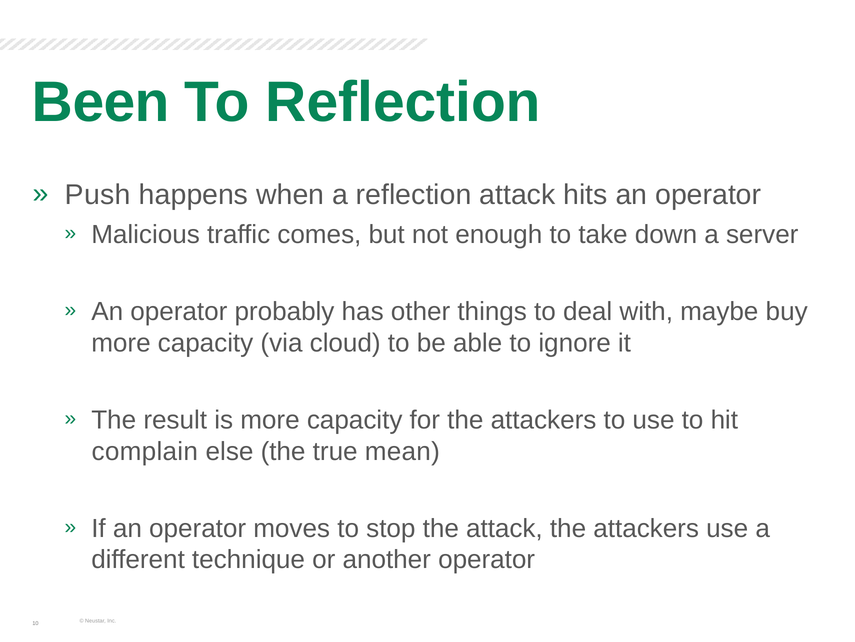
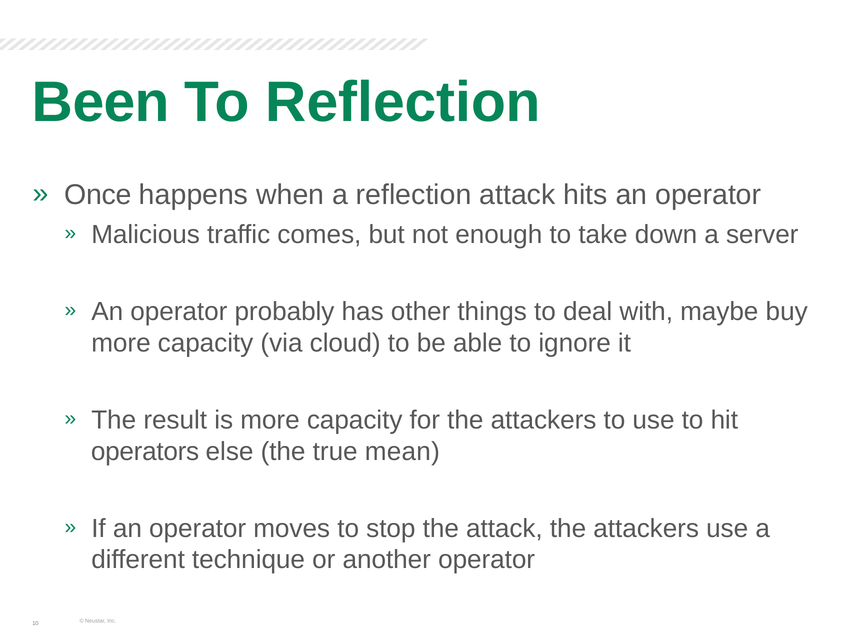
Push: Push -> Once (98, 195)
complain: complain -> operators (145, 451)
